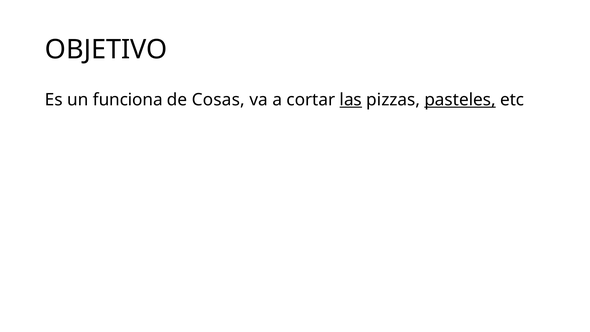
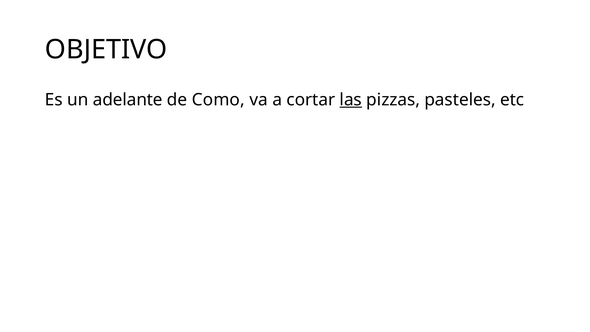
funciona: funciona -> adelante (128, 100)
Cosas: Cosas -> Como (218, 100)
pasteles underline: present -> none (460, 100)
